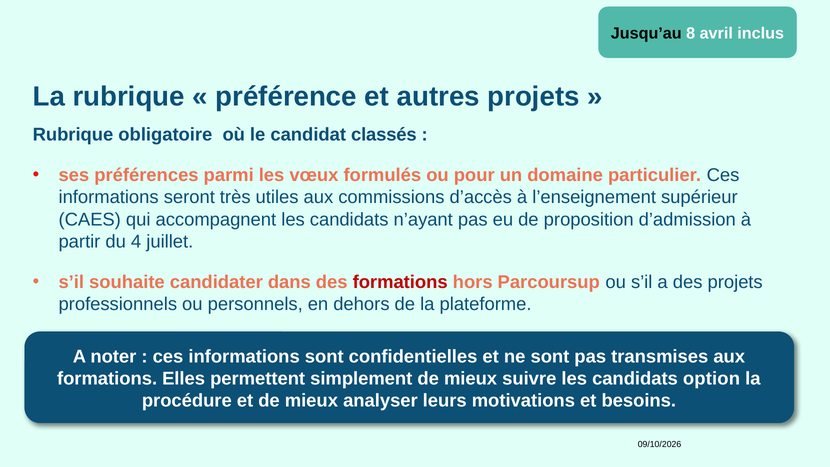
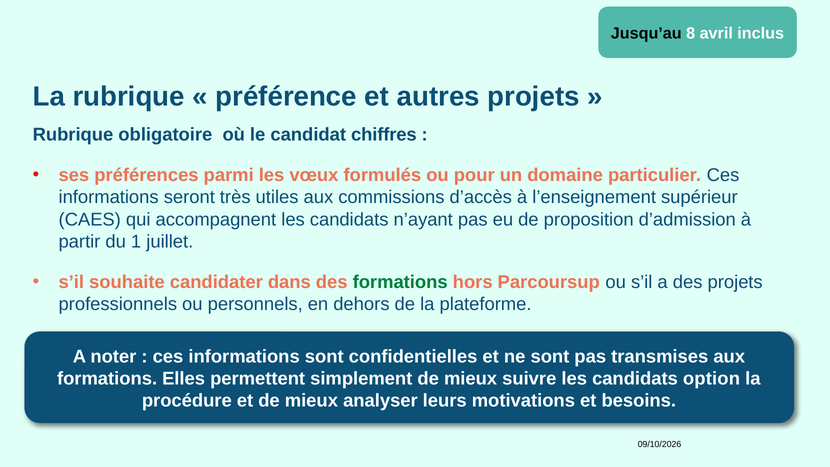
classés: classés -> chiffres (384, 135)
4: 4 -> 1 (136, 242)
formations colour: red -> green (400, 282)
